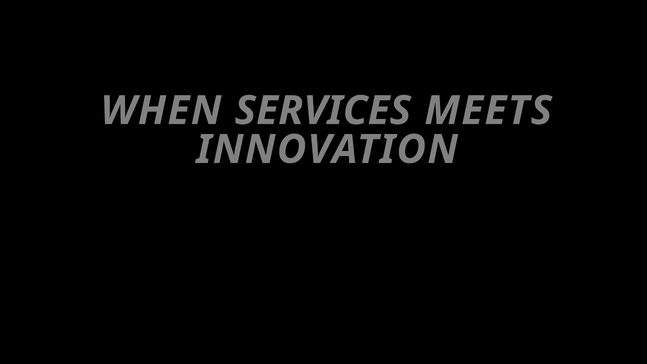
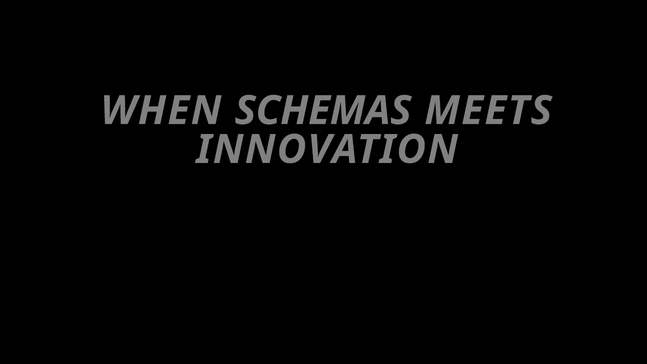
SERVICES: SERVICES -> SCHEMAS (323, 111)
